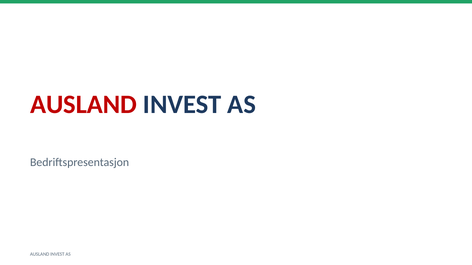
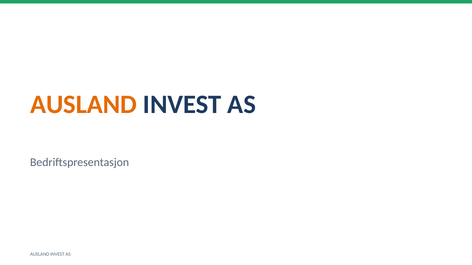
AUSLAND colour: red -> orange (84, 105)
